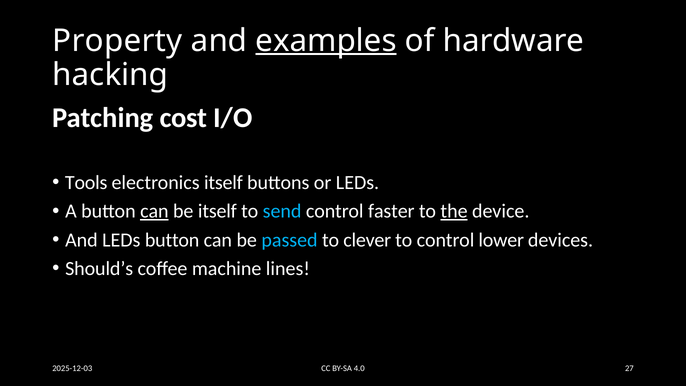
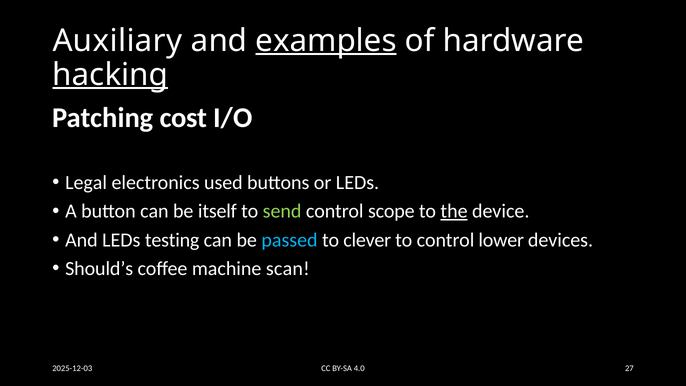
Property: Property -> Auxiliary (117, 41)
hacking underline: none -> present (110, 75)
Tools: Tools -> Legal (86, 182)
electronics itself: itself -> used (223, 182)
can underline: present -> none (154, 211)
send colour: light blue -> light green (282, 211)
faster: faster -> scope (391, 211)
LEDs button: button -> testing (172, 240)
lines: lines -> scan (288, 269)
